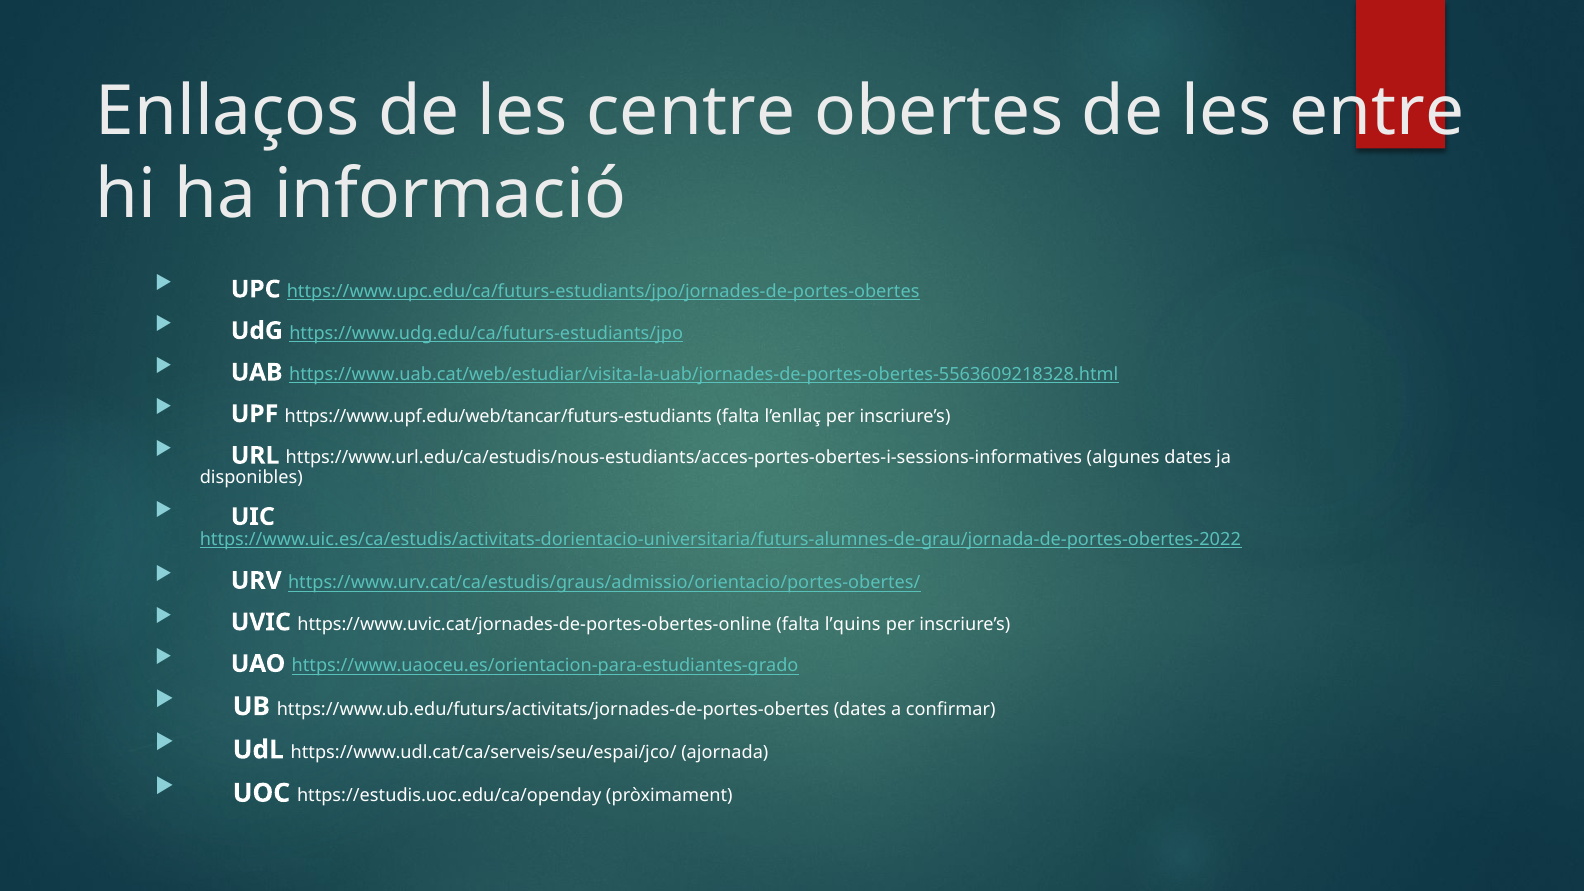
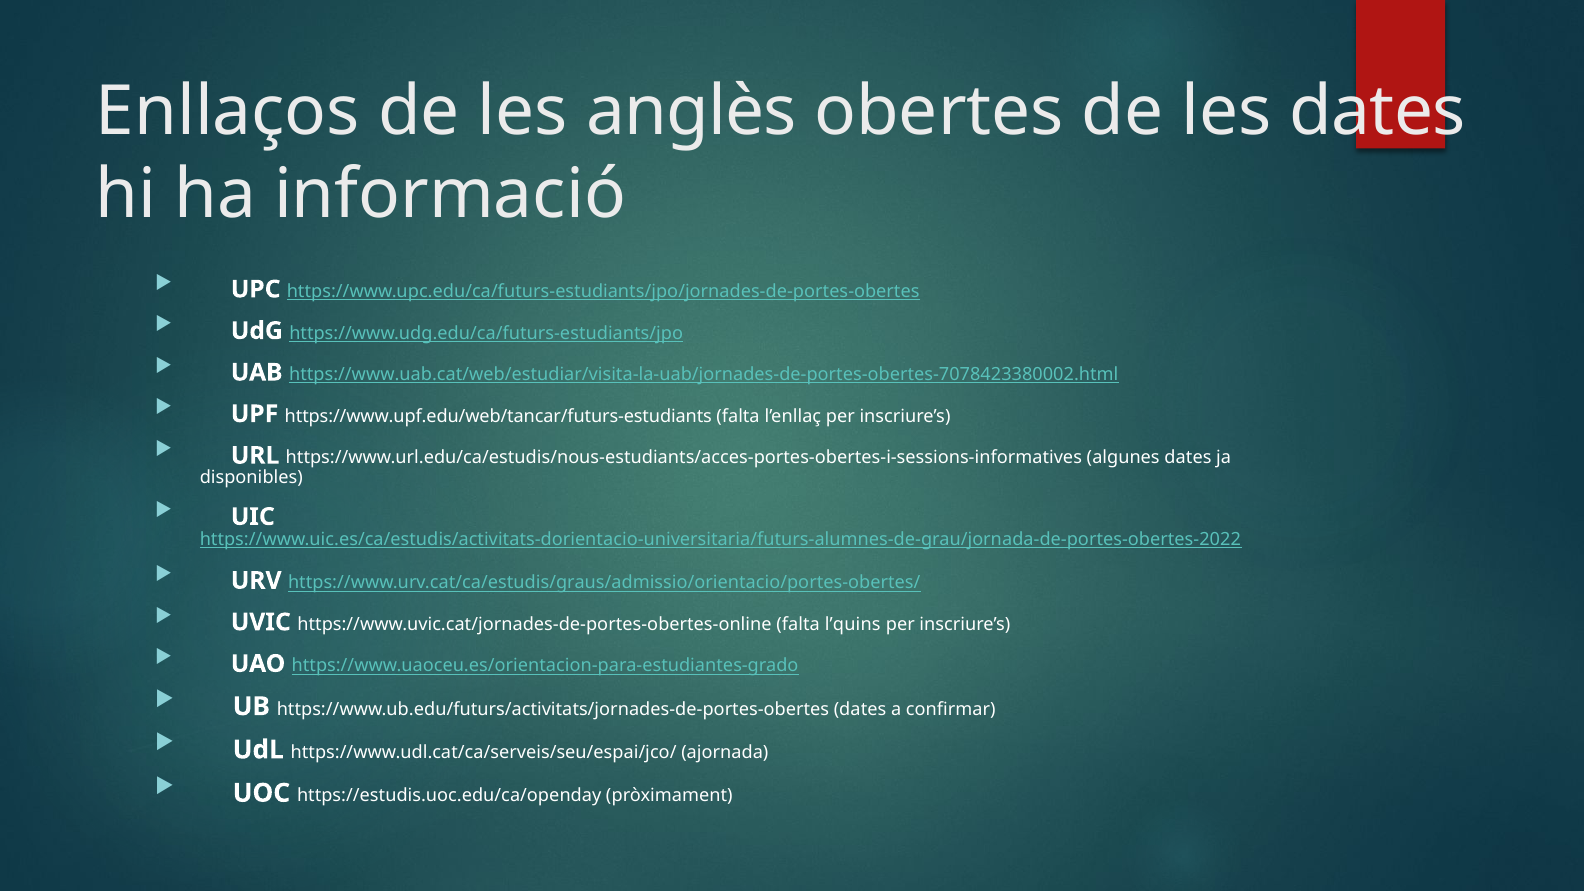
centre: centre -> anglès (692, 111)
les entre: entre -> dates (1378, 111)
https://www.uab.cat/web/estudiar/visita-la-uab/jornades-de-portes-obertes-5563609218328.html: https://www.uab.cat/web/estudiar/visita-la-uab/jornades-de-portes-obertes-5563609218328.html -> https://www.uab.cat/web/estudiar/visita-la-uab/jornades-de-portes-obertes-7078423380002.html (704, 375)
